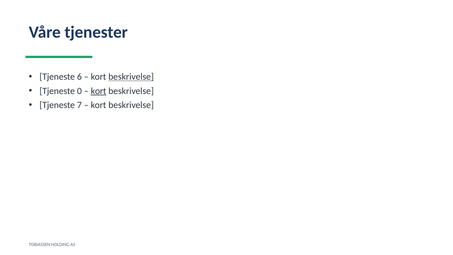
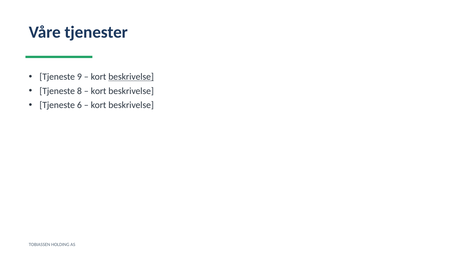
6: 6 -> 9 (79, 77)
0: 0 -> 8 (79, 91)
kort underline: present -> none (99, 91)
7: 7 -> 6 (79, 105)
